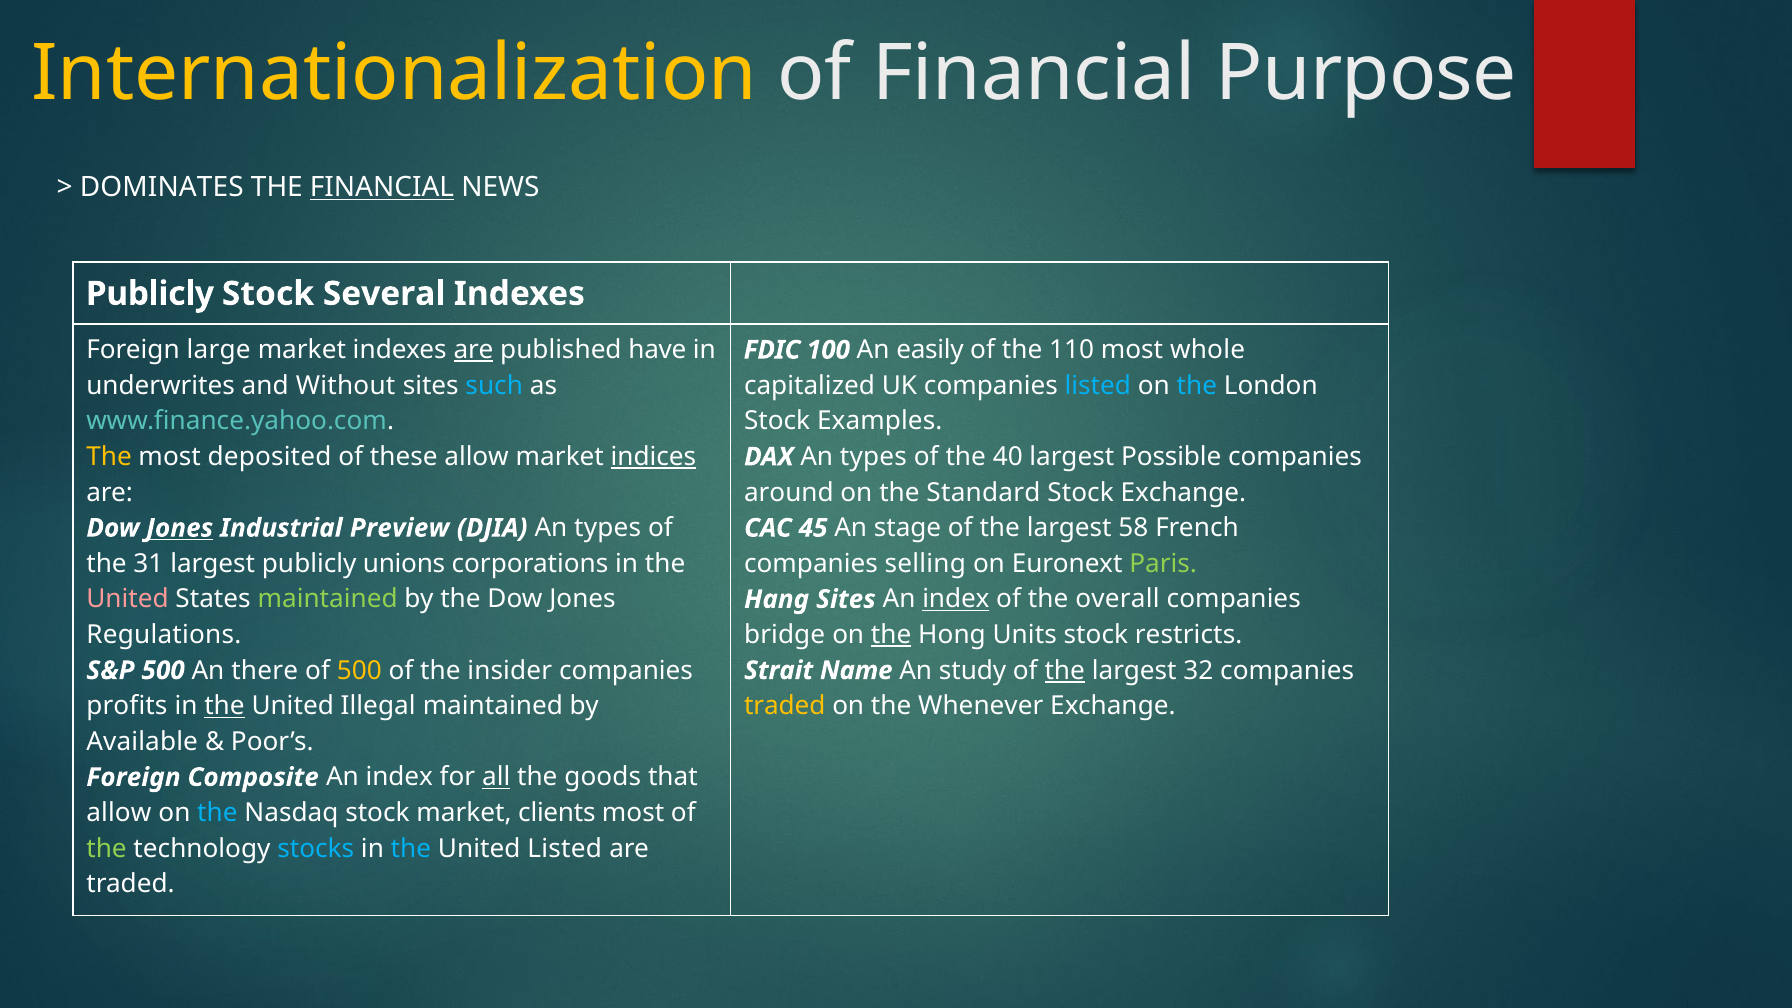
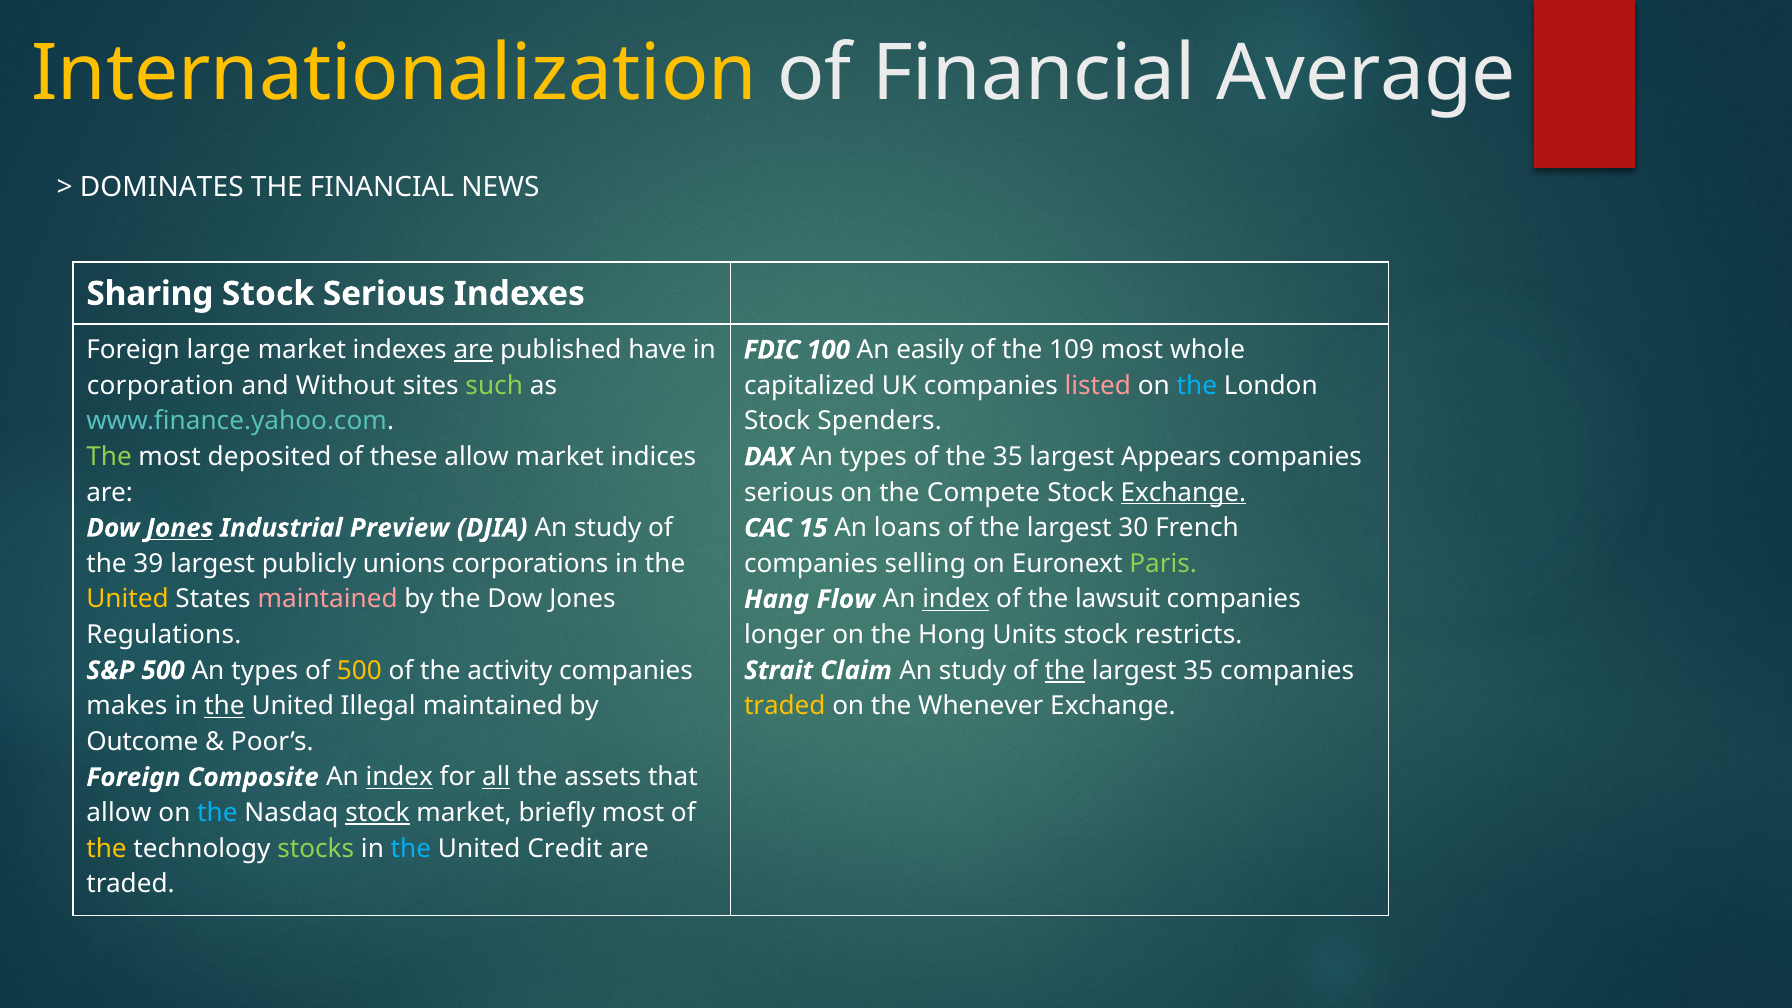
Purpose: Purpose -> Average (1366, 74)
FINANCIAL underline: present -> none (382, 188)
Publicly: Publicly -> Sharing (150, 294)
Stock Several: Several -> Serious (384, 294)
110: 110 -> 109 (1072, 350)
underwrites: underwrites -> corporation (160, 386)
such colour: light blue -> light green (494, 386)
listed colour: light blue -> pink (1098, 386)
Examples: Examples -> Spenders (880, 421)
The colour: yellow -> light green (109, 457)
indices underline: present -> none (653, 457)
the 40: 40 -> 35 (1008, 457)
Possible: Possible -> Appears (1171, 457)
around: around -> serious (789, 492)
Standard: Standard -> Compete (983, 492)
Exchange underline: none -> present (1183, 492)
DJIA An types: types -> study (608, 528)
45: 45 -> 15 (813, 528)
stage: stage -> loans (907, 528)
58: 58 -> 30 (1133, 528)
31: 31 -> 39 (148, 564)
United colour: pink -> yellow (128, 599)
maintained colour: light green -> pink (328, 599)
Hang Sites: Sites -> Flow (846, 599)
overall: overall -> lawsuit (1118, 599)
bridge: bridge -> longer (785, 635)
the underline: present -> none (891, 635)
500 An there: there -> types (265, 671)
insider: insider -> activity (510, 671)
Name: Name -> Claim (856, 671)
largest 32: 32 -> 35 (1198, 671)
profits: profits -> makes (127, 706)
Available: Available -> Outcome (142, 742)
index underline: none -> present (399, 777)
goods: goods -> assets (603, 777)
stock underline: none -> present (377, 813)
clients: clients -> briefly (557, 813)
the colour: light green -> yellow (107, 849)
stocks colour: light blue -> light green (316, 849)
United Listed: Listed -> Credit (565, 849)
